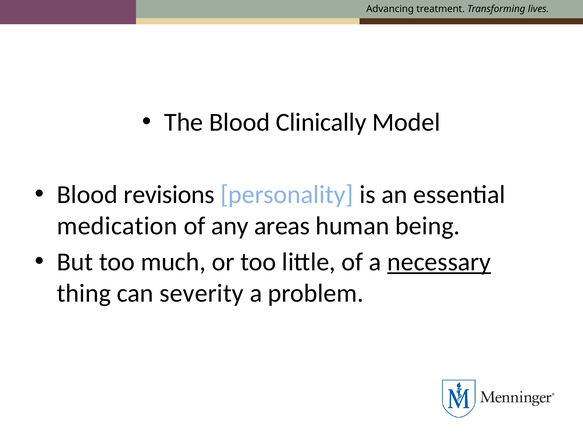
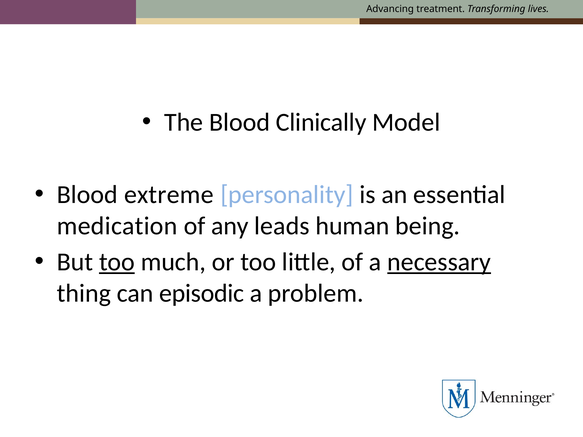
revisions: revisions -> extreme (169, 195)
areas: areas -> leads (282, 226)
too underline: none -> present (117, 262)
severity: severity -> episodic (202, 293)
